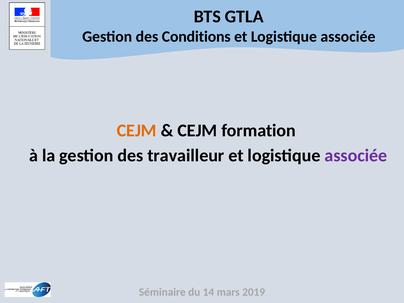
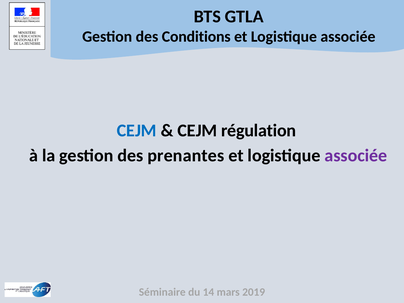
CEJM colour: orange -> blue (137, 131)
formation: formation -> régulation (259, 131)
travailleur: travailleur -> prenantes (186, 156)
